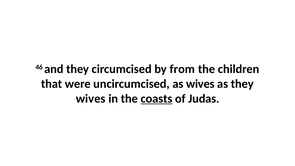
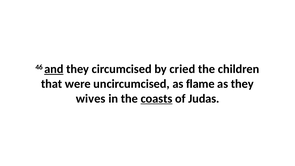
and underline: none -> present (54, 69)
from: from -> cried (182, 69)
as wives: wives -> flame (200, 84)
